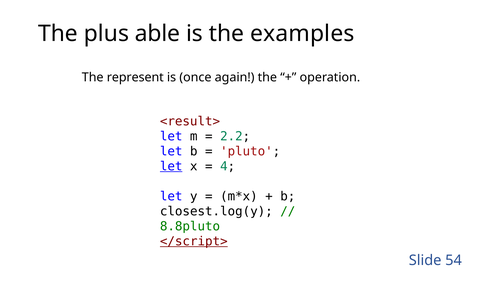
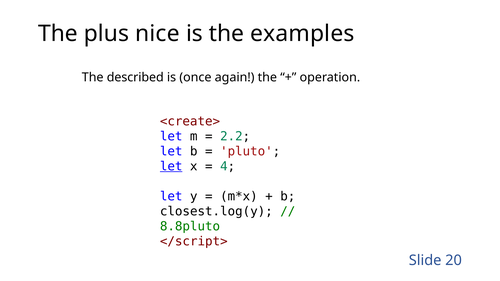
able: able -> nice (157, 34)
represent: represent -> described (135, 77)
<result>: <result> -> <create> (190, 121)
</script> underline: present -> none (194, 241)
54: 54 -> 20 (454, 261)
